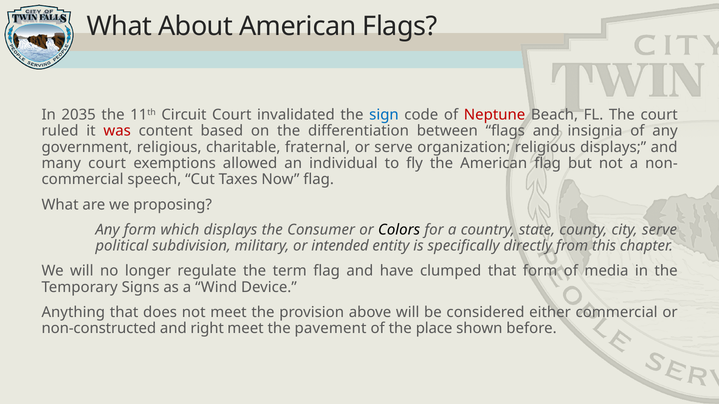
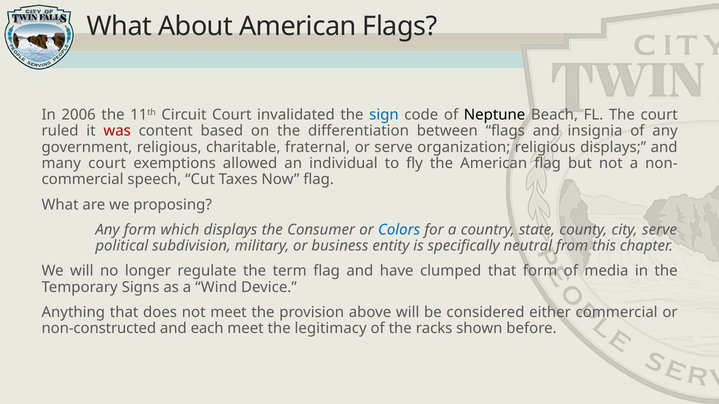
2035: 2035 -> 2006 (79, 115)
Neptune colour: red -> black (495, 115)
Colors colour: black -> blue (399, 230)
intended: intended -> business (340, 246)
directly: directly -> neutral (528, 246)
right: right -> each (207, 329)
pavement: pavement -> legitimacy (331, 329)
place: place -> racks (434, 329)
